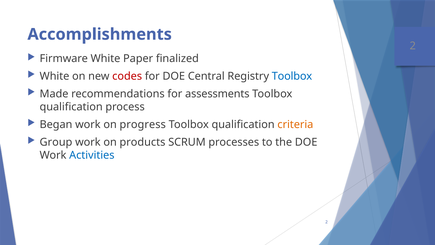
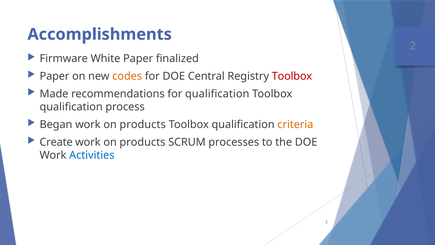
White: White -> Paper (55, 76)
codes colour: red -> orange (127, 76)
Toolbox colour: blue -> red (292, 76)
for assessments: assessments -> qualification (217, 94)
Began work on progress: progress -> products (143, 124)
Group: Group -> Create (56, 142)
